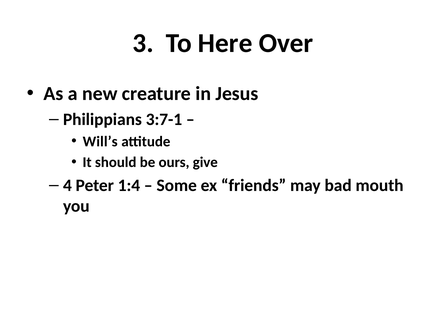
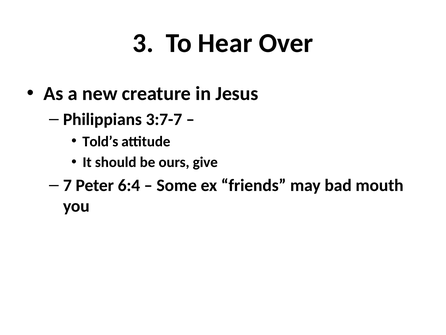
Here: Here -> Hear (225, 43)
3:7-1: 3:7-1 -> 3:7-7 (164, 119)
Will’s: Will’s -> Told’s (100, 141)
4: 4 -> 7 (67, 185)
1:4: 1:4 -> 6:4 (129, 185)
